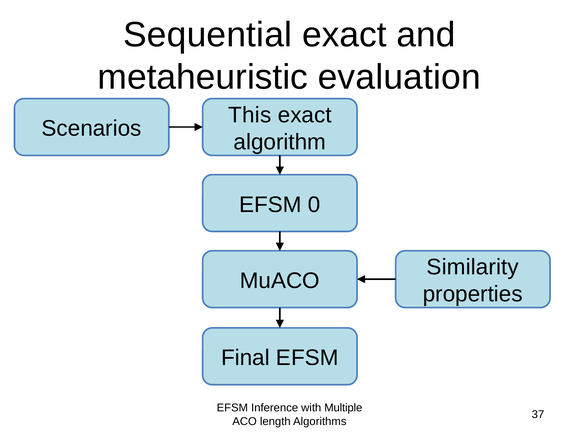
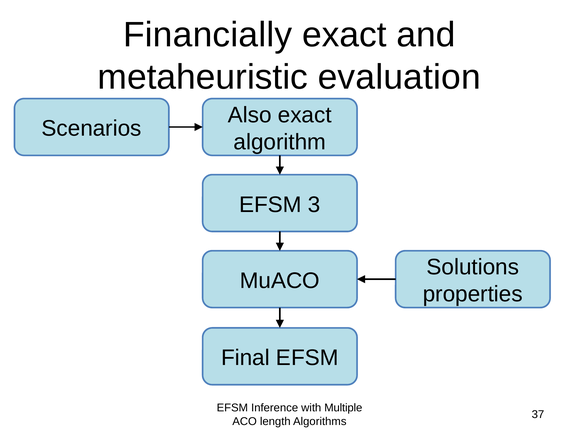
Sequential: Sequential -> Financially (208, 35)
This: This -> Also (250, 115)
0: 0 -> 3 (314, 205)
Similarity: Similarity -> Solutions (473, 267)
